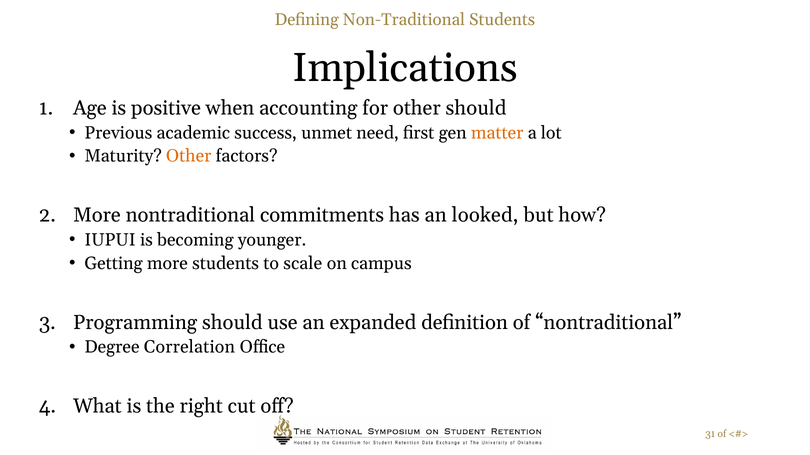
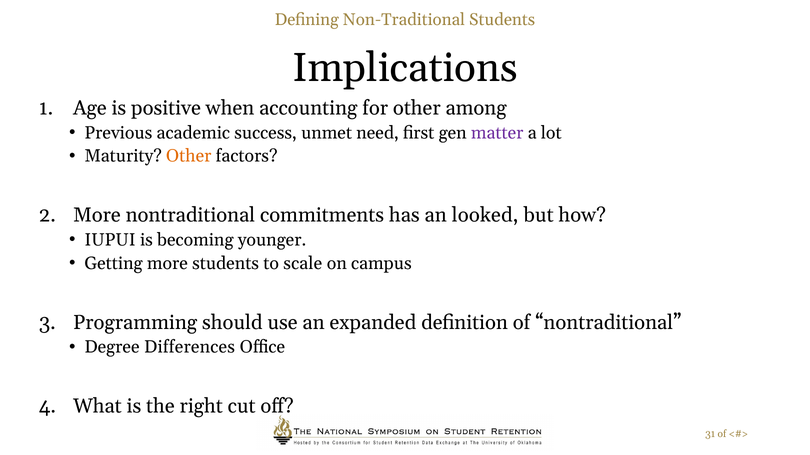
other should: should -> among (476, 108)
matter colour: orange -> purple (497, 133)
Correlation: Correlation -> Differences (190, 347)
